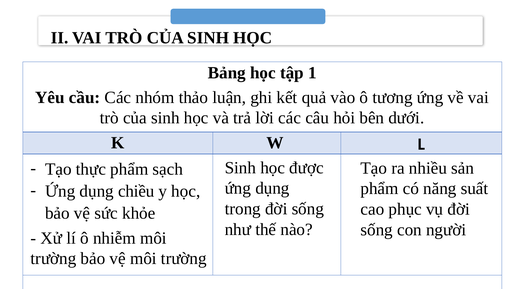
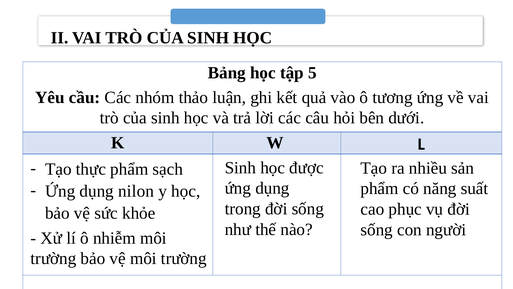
1: 1 -> 5 (312, 73)
chiều: chiều -> nilon (136, 191)
